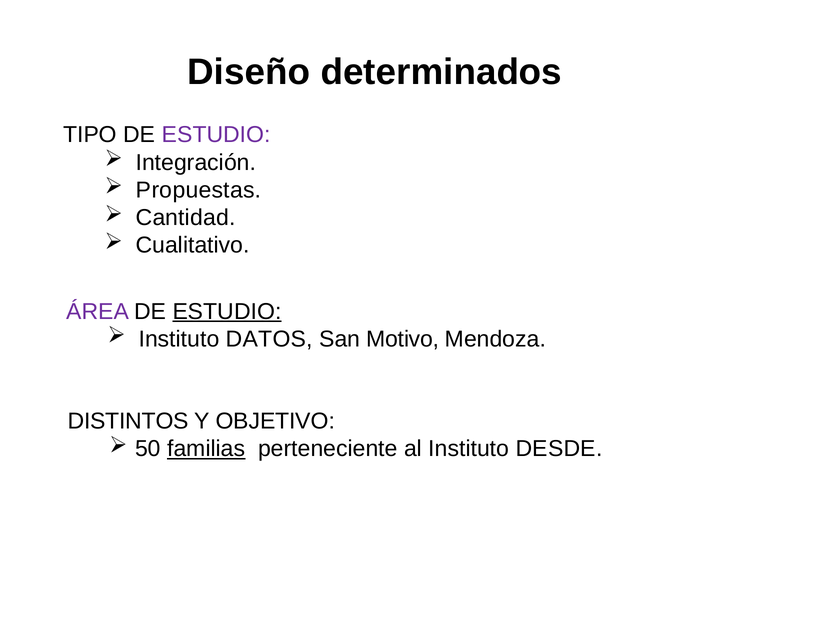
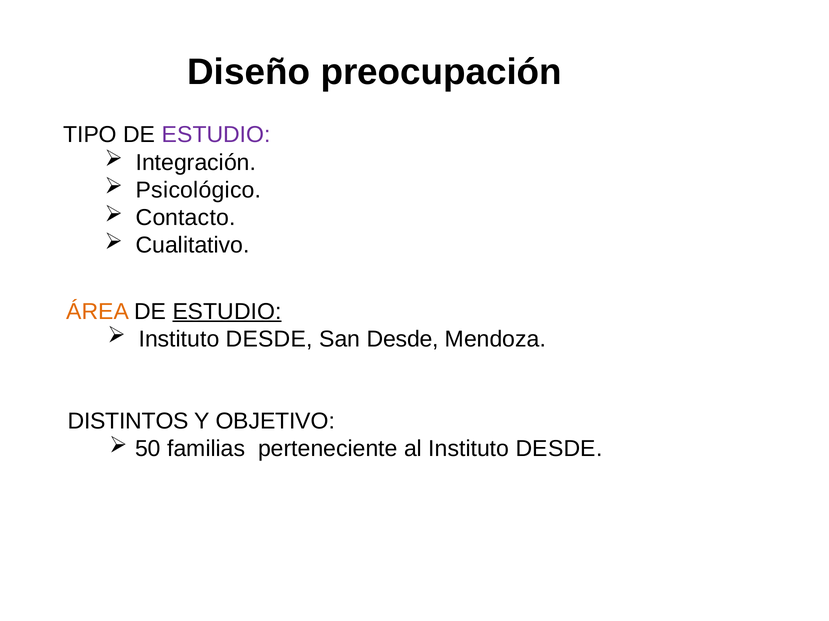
determinados: determinados -> preocupación (441, 72)
Propuestas: Propuestas -> Psicológico (199, 190)
Cantidad: Cantidad -> Contacto (186, 218)
ÁREA colour: purple -> orange (98, 312)
DATOS: DATOS -> DESDE (269, 339)
San Motivo: Motivo -> Desde (403, 339)
familias underline: present -> none (206, 449)
